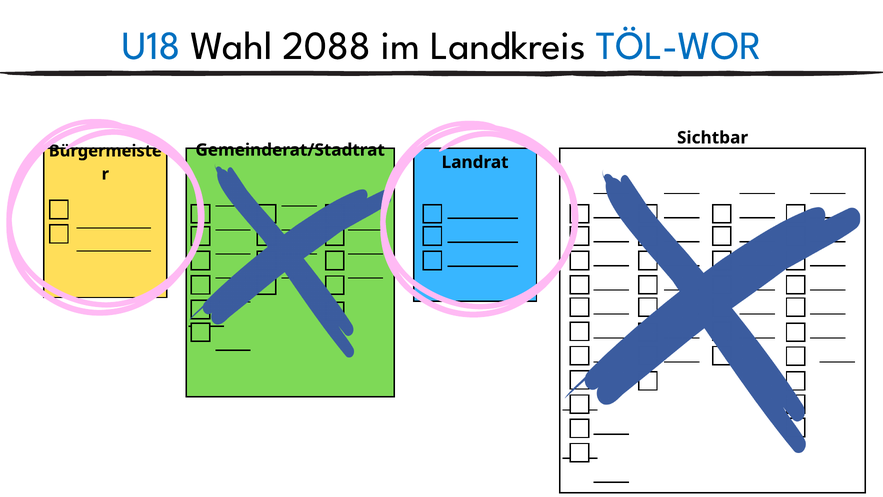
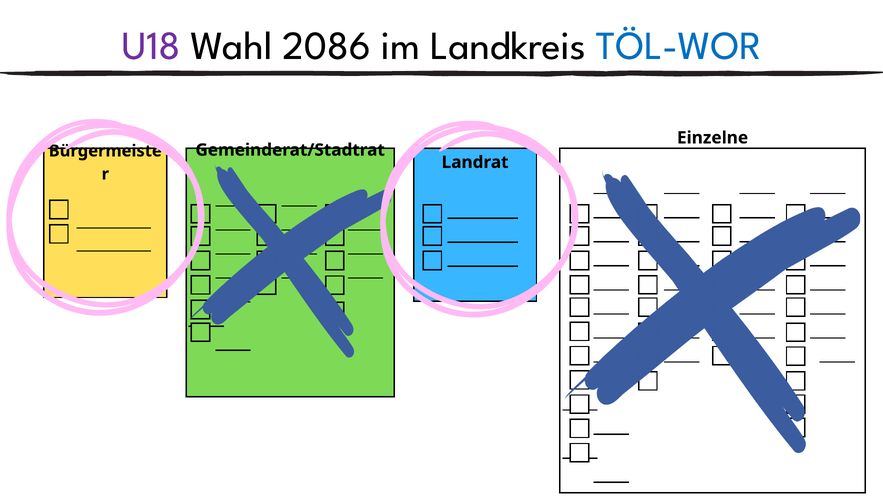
U18 colour: blue -> purple (151, 46)
2088: 2088 -> 2086 (326, 46)
Sichtbar: Sichtbar -> Einzelne (713, 138)
